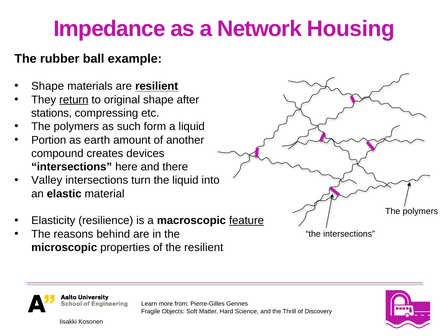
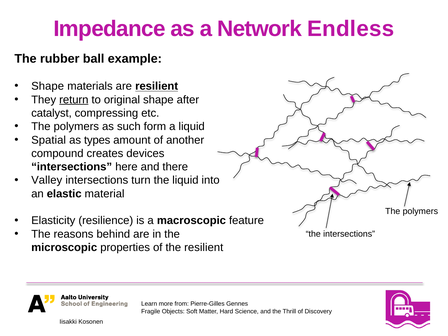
Housing: Housing -> Endless (351, 29)
stations: stations -> catalyst (51, 113)
Portion: Portion -> Spatial (49, 140)
earth: earth -> types (97, 140)
feature underline: present -> none (246, 221)
